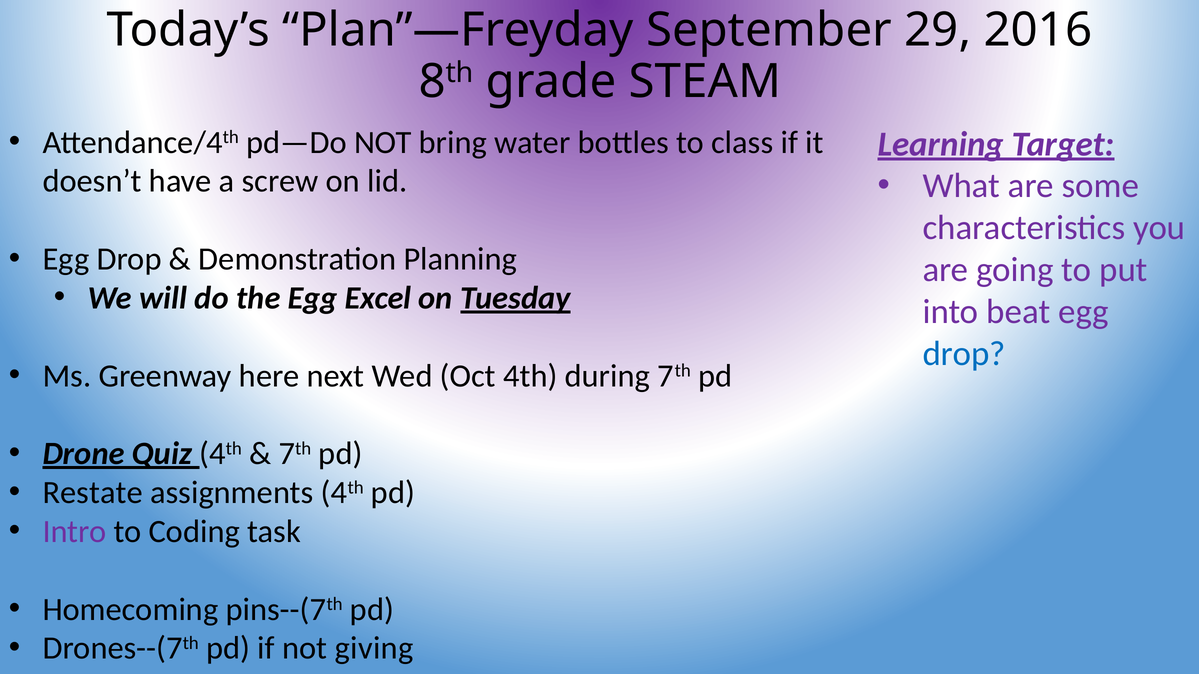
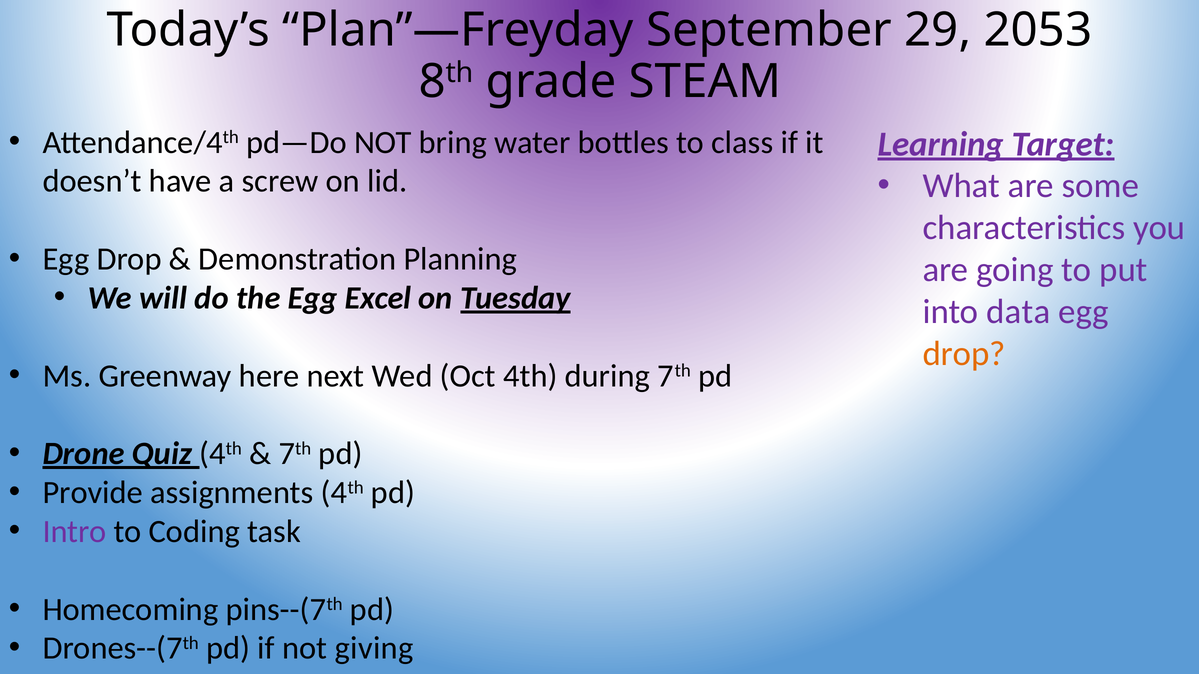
2016: 2016 -> 2053 (1038, 30)
beat: beat -> data (1018, 312)
drop colour: blue -> orange (964, 354)
Restate: Restate -> Provide (93, 493)
